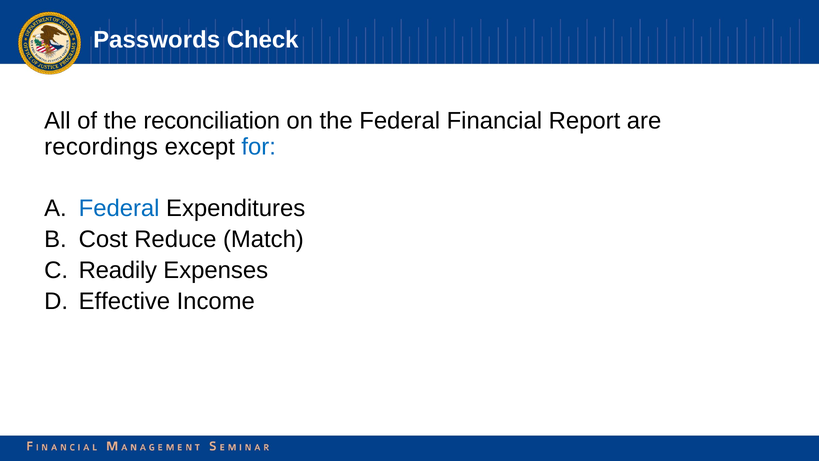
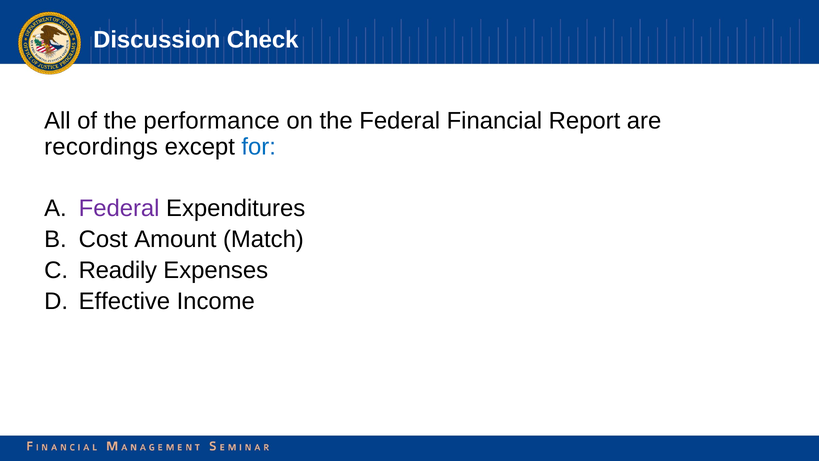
Passwords: Passwords -> Discussion (157, 40)
reconciliation: reconciliation -> performance (212, 121)
Federal colour: blue -> purple (119, 208)
Reduce: Reduce -> Amount (175, 239)
